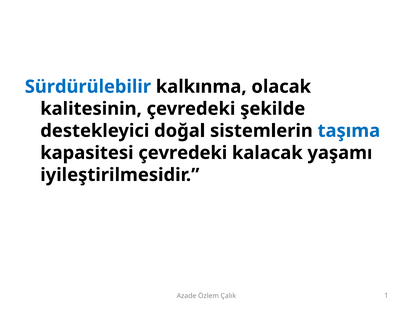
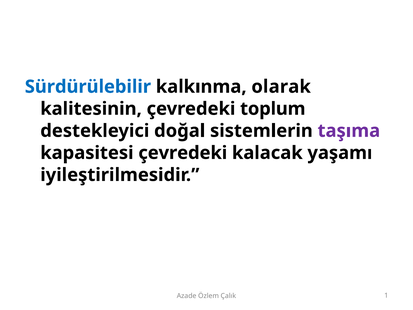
olacak: olacak -> olarak (281, 87)
şekilde: şekilde -> toplum (273, 109)
taşıma colour: blue -> purple (349, 131)
